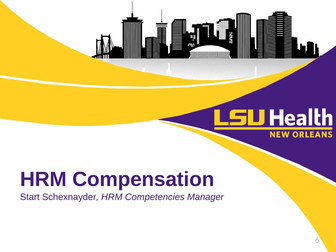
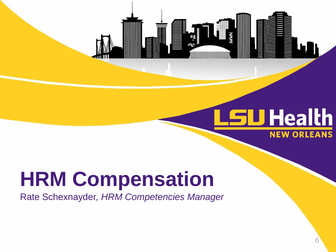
Start: Start -> Rate (30, 197)
